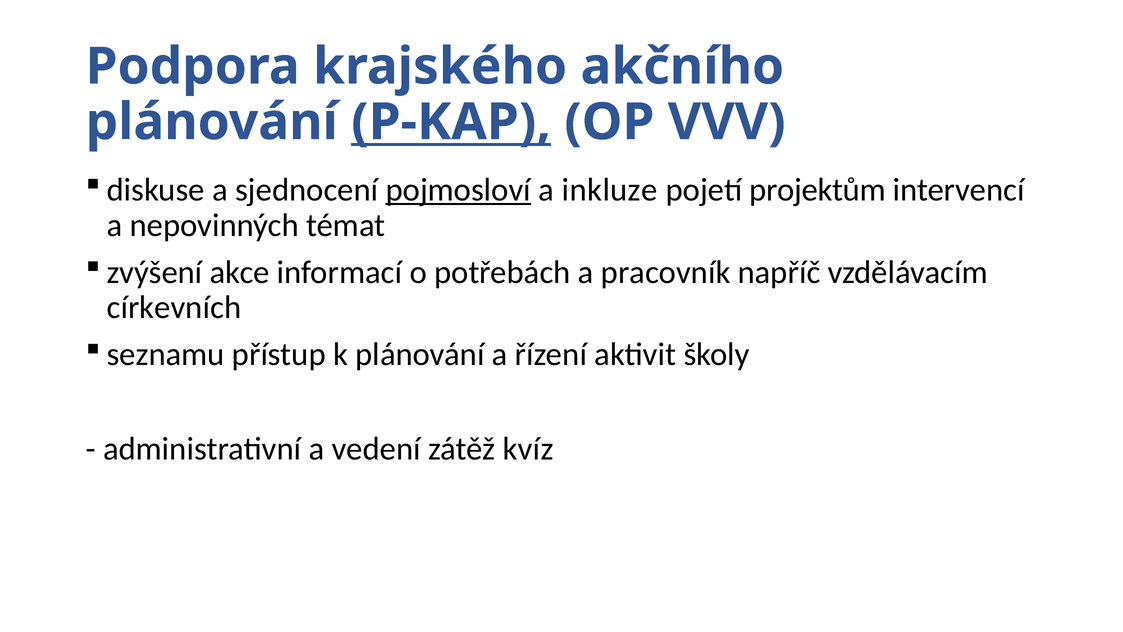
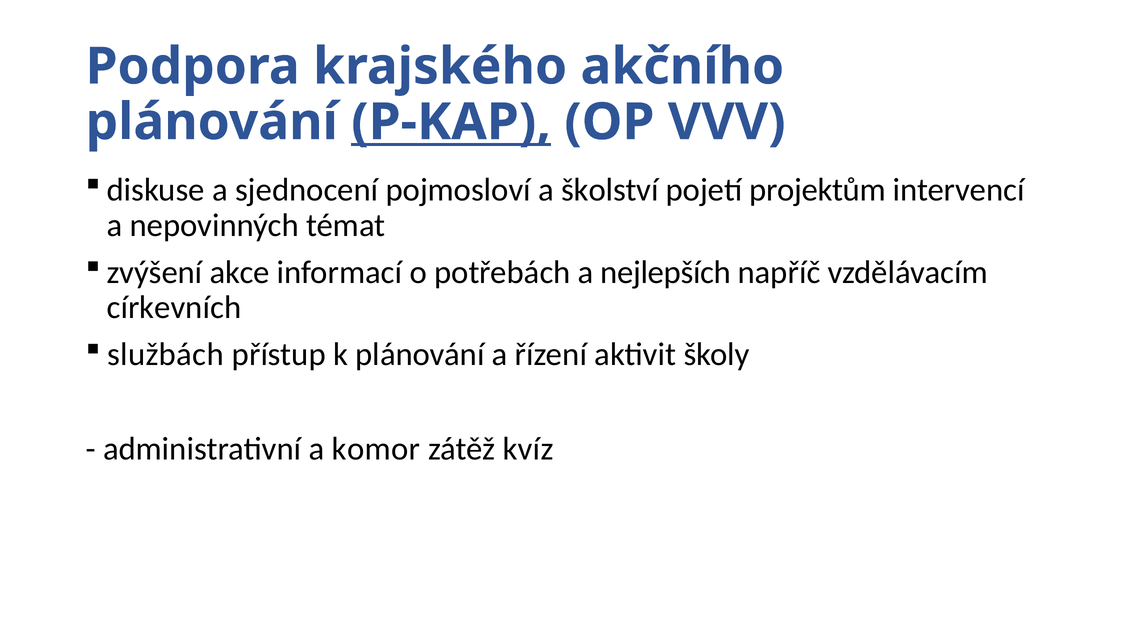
pojmosloví underline: present -> none (458, 190)
inkluze: inkluze -> školství (610, 190)
pracovník: pracovník -> nejlepších (666, 272)
seznamu: seznamu -> službách (165, 354)
vedení: vedení -> komor (376, 448)
